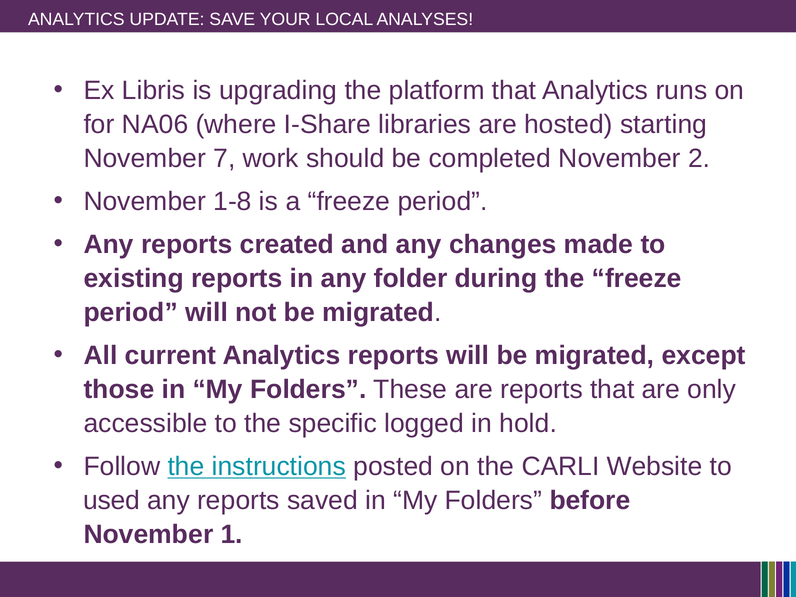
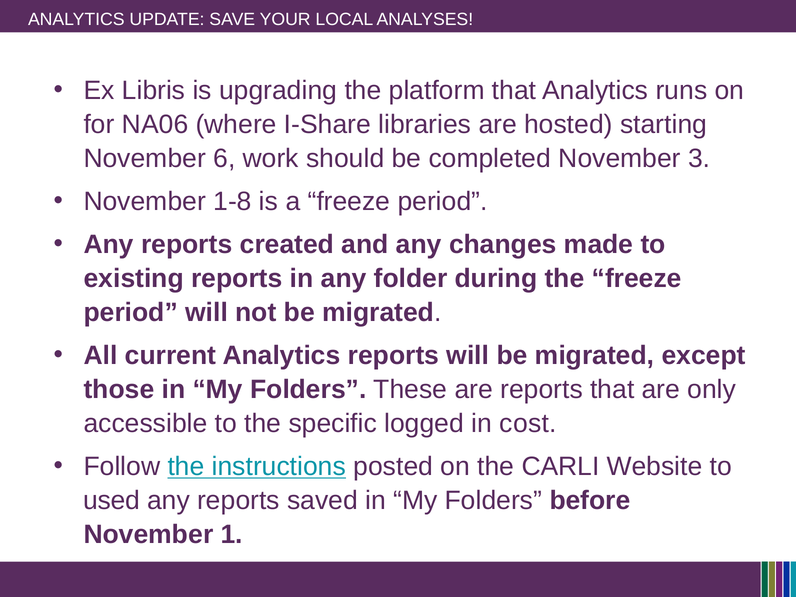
7: 7 -> 6 (224, 158)
2: 2 -> 3 (699, 158)
hold: hold -> cost (528, 423)
